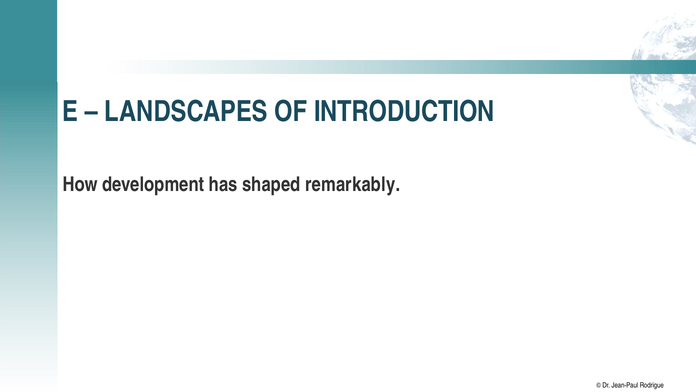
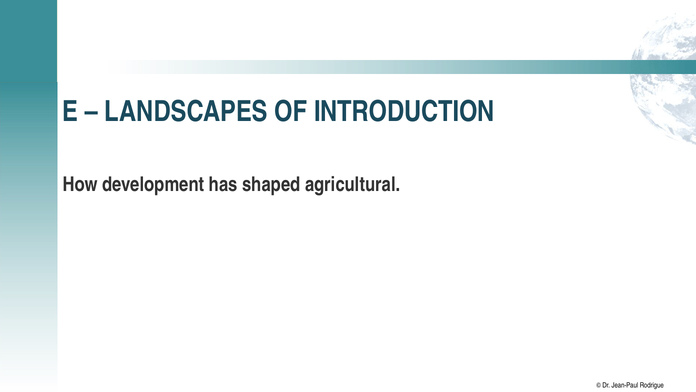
remarkably: remarkably -> agricultural (353, 184)
